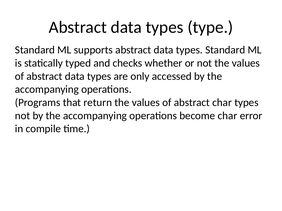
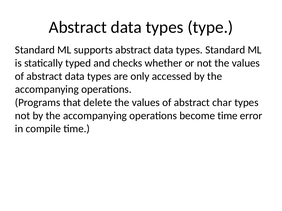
return: return -> delete (98, 103)
become char: char -> time (228, 116)
